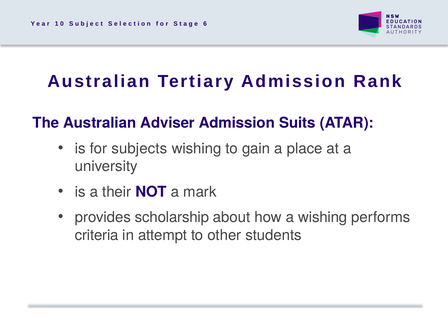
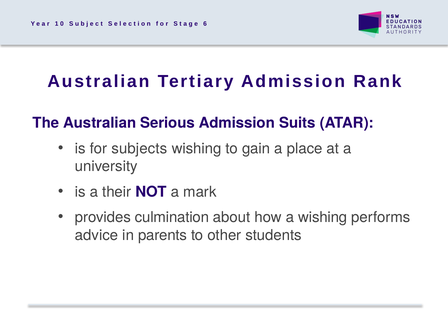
Adviser: Adviser -> Serious (168, 123)
scholarship: scholarship -> culmination (172, 217)
criteria: criteria -> advice (97, 235)
attempt: attempt -> parents (163, 235)
